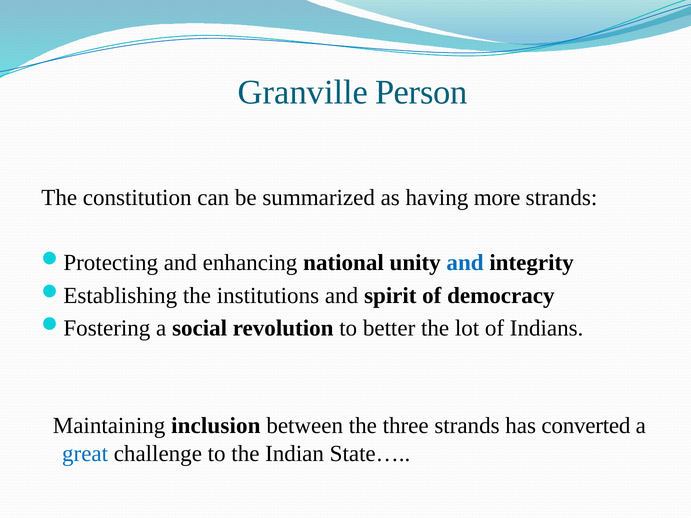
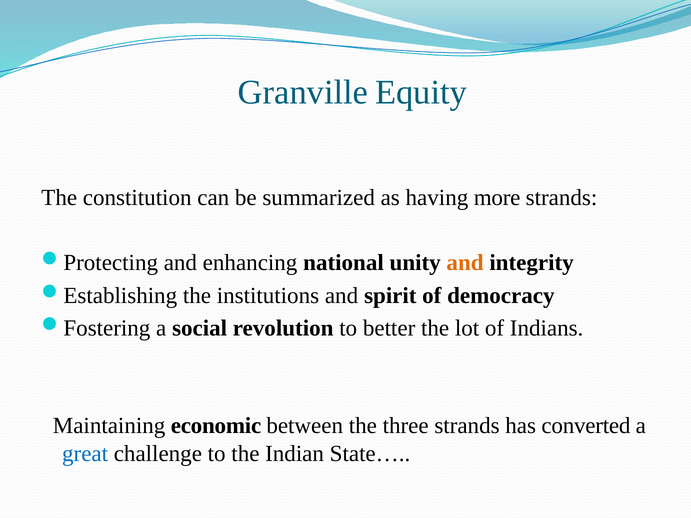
Person: Person -> Equity (421, 92)
and colour: blue -> orange (465, 263)
inclusion: inclusion -> economic (216, 426)
